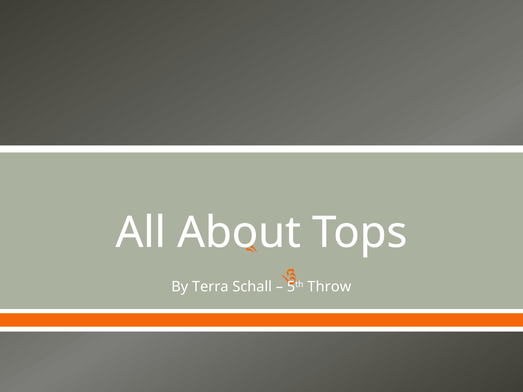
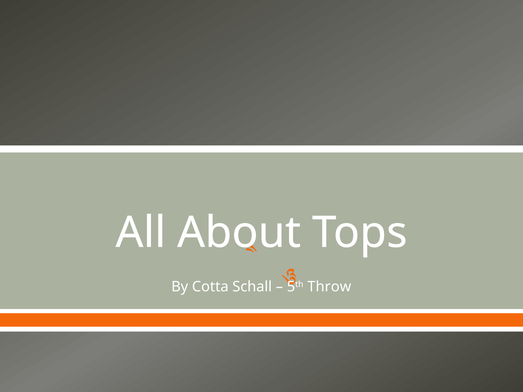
Terra: Terra -> Cotta (210, 287)
